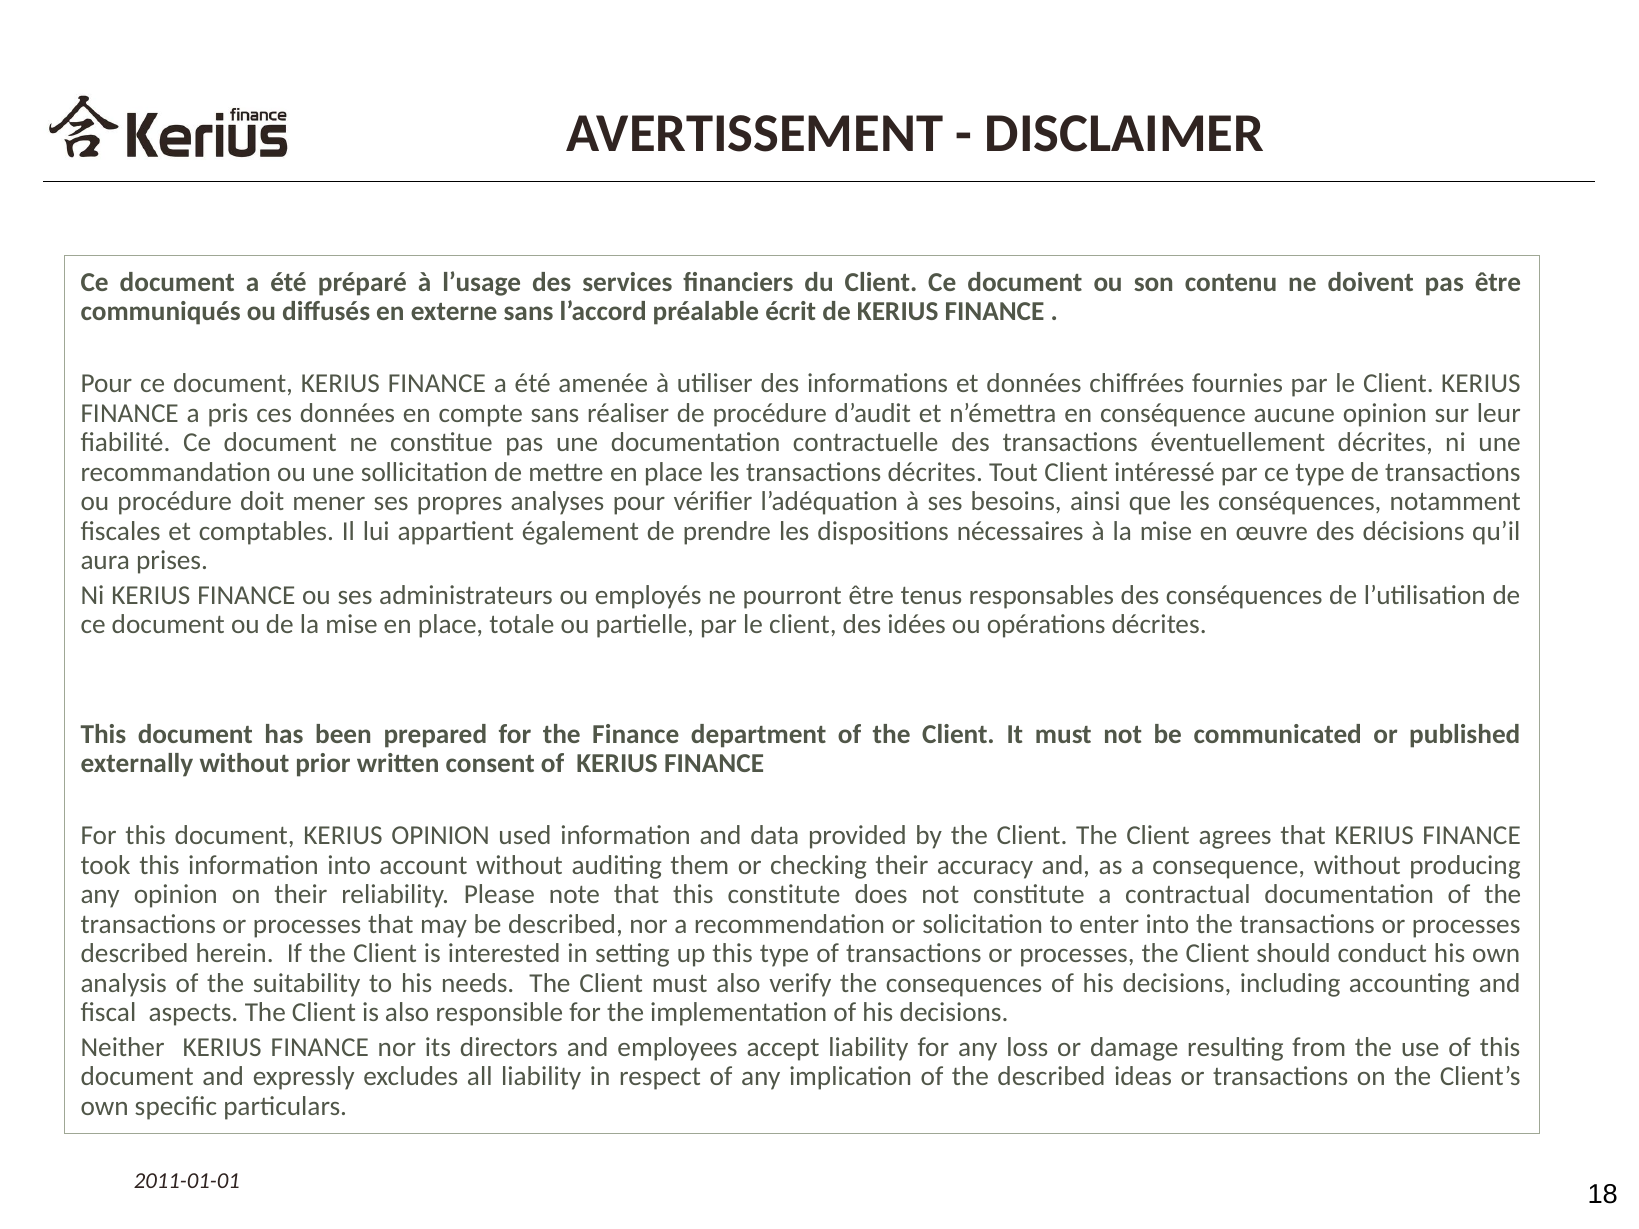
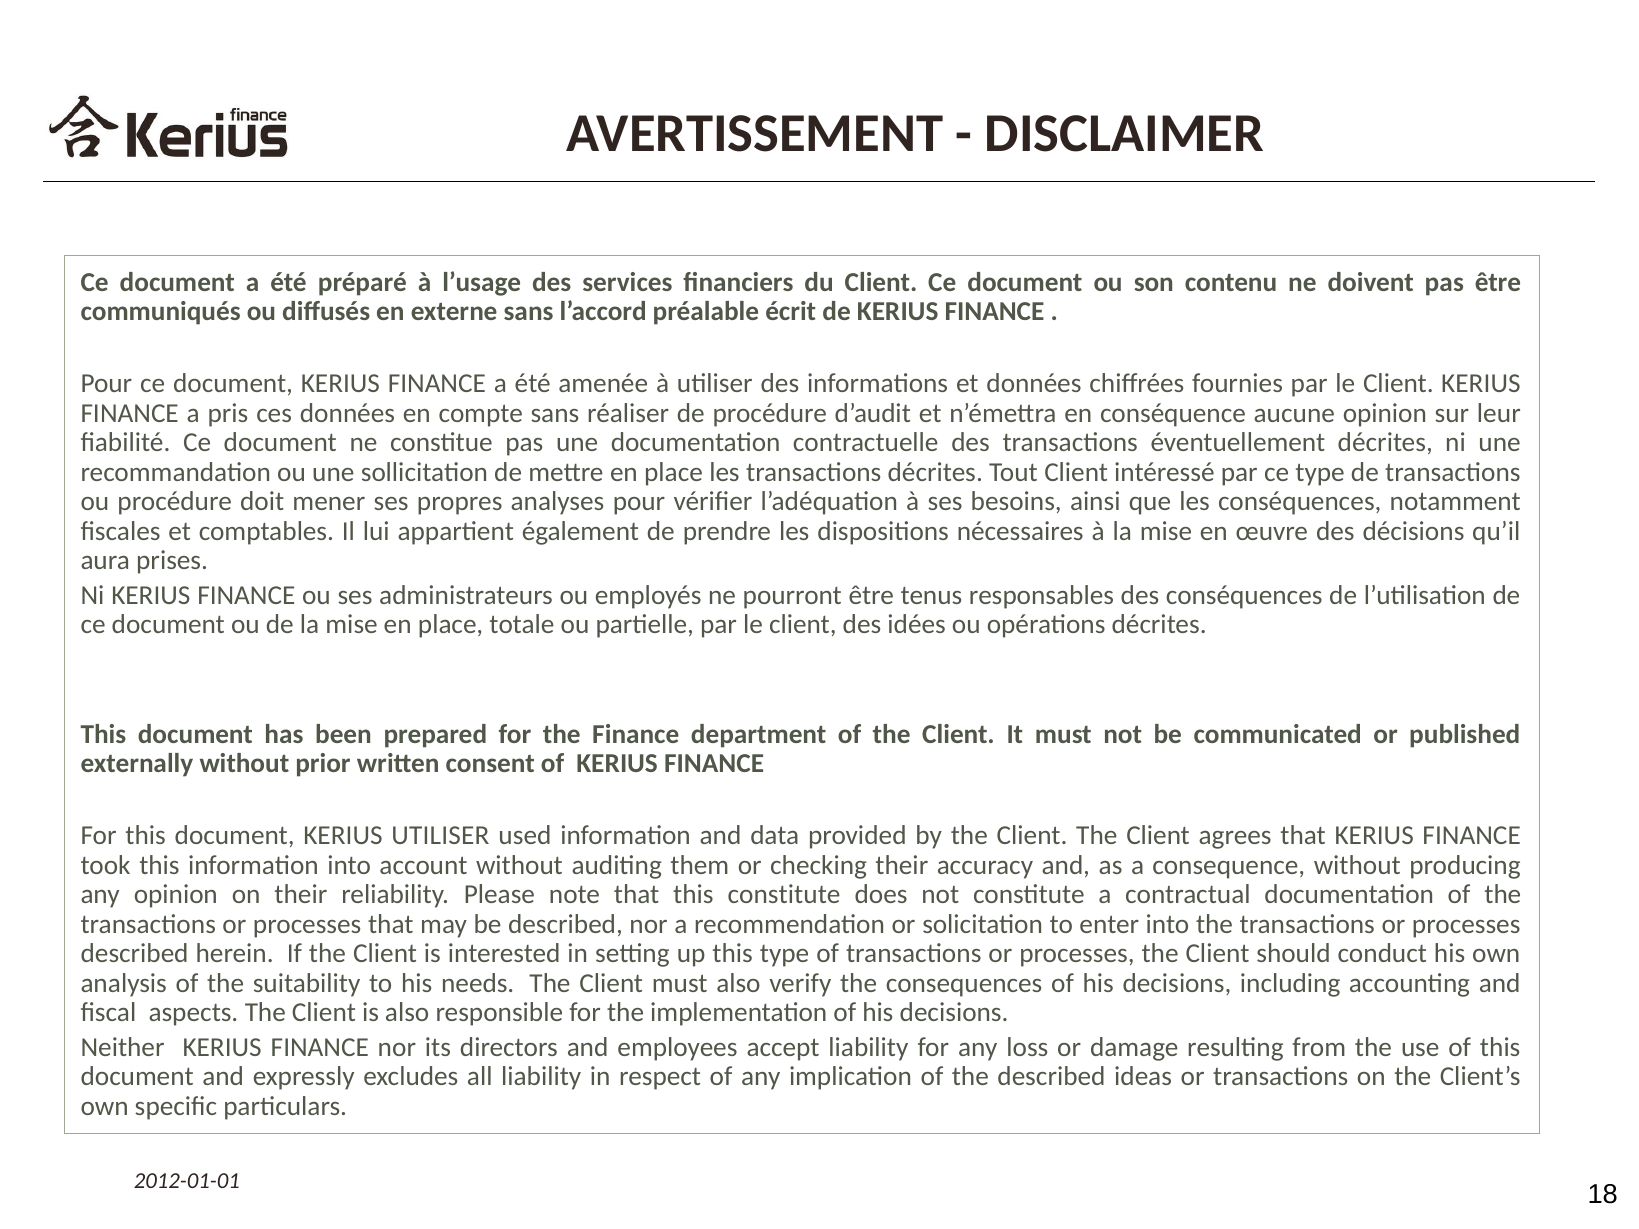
KERIUS OPINION: OPINION -> UTILISER (440, 836)
2011-01-01: 2011-01-01 -> 2012-01-01 (187, 1181)
